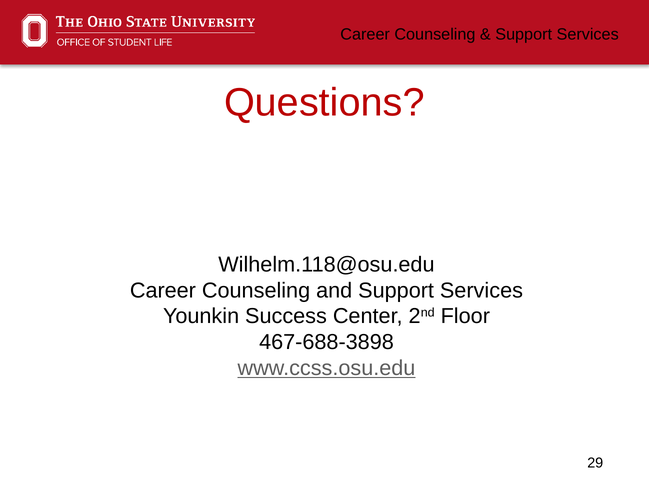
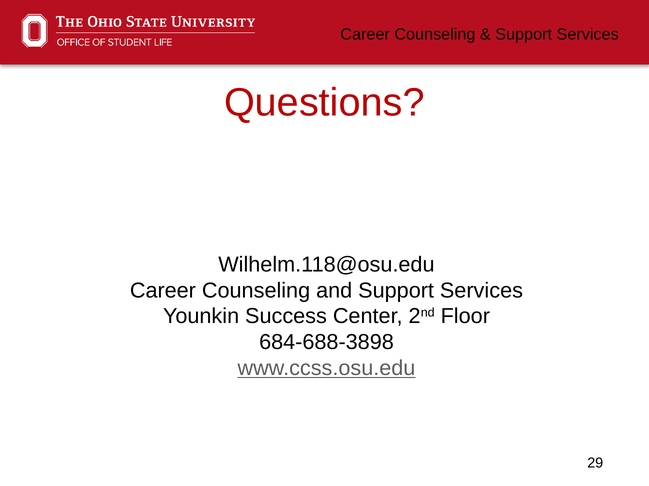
467-688-3898: 467-688-3898 -> 684-688-3898 (326, 343)
